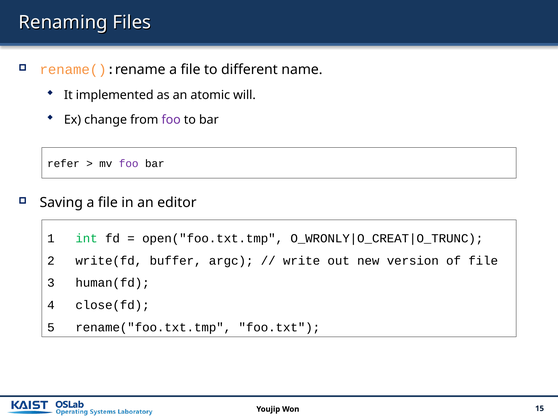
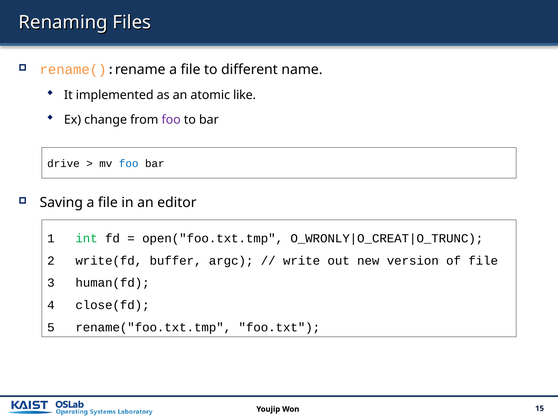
will: will -> like (245, 95)
refer: refer -> drive (63, 164)
foo colour: purple -> blue (129, 164)
